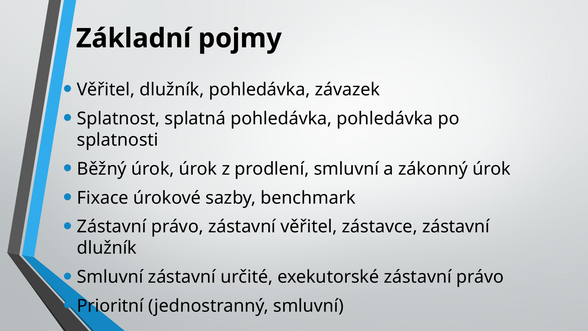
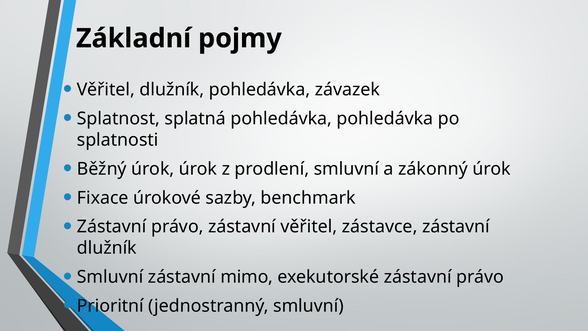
určité: určité -> mimo (247, 277)
